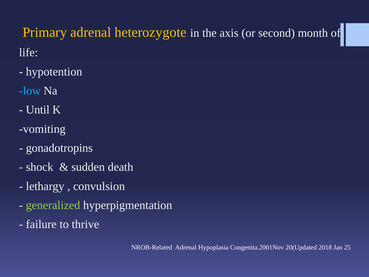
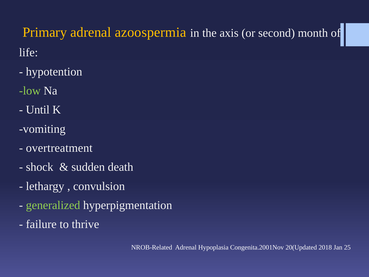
heterozygote: heterozygote -> azoospermia (151, 32)
low colour: light blue -> light green (30, 91)
gonadotropins: gonadotropins -> overtreatment (59, 148)
